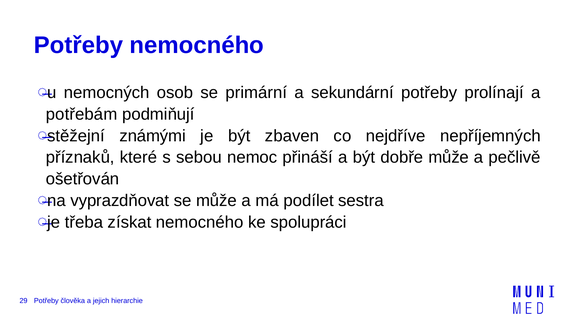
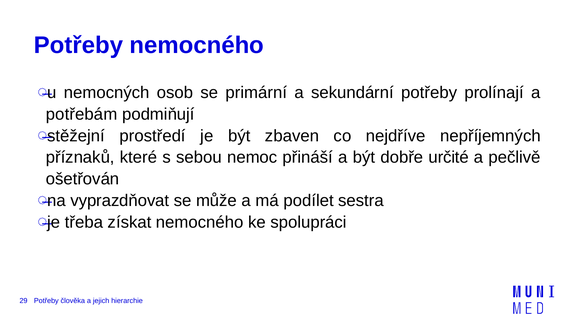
známými: známými -> prostředí (153, 136)
dobře může: může -> určité (449, 157)
